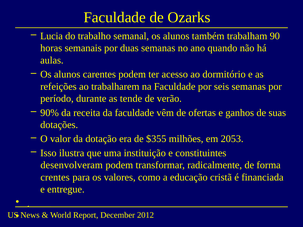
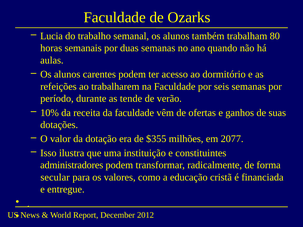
90: 90 -> 80 (275, 36)
90%: 90% -> 10% (50, 113)
2053: 2053 -> 2077 (232, 139)
desenvolveram: desenvolveram -> administradores (72, 165)
crentes: crentes -> secular (55, 177)
